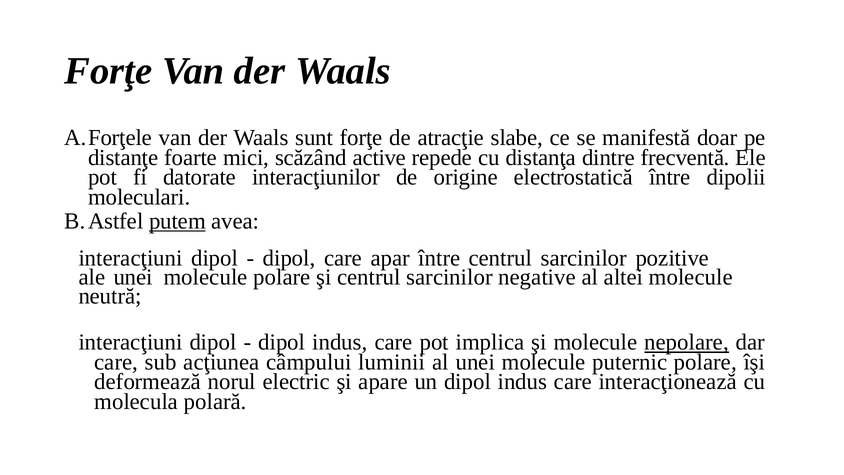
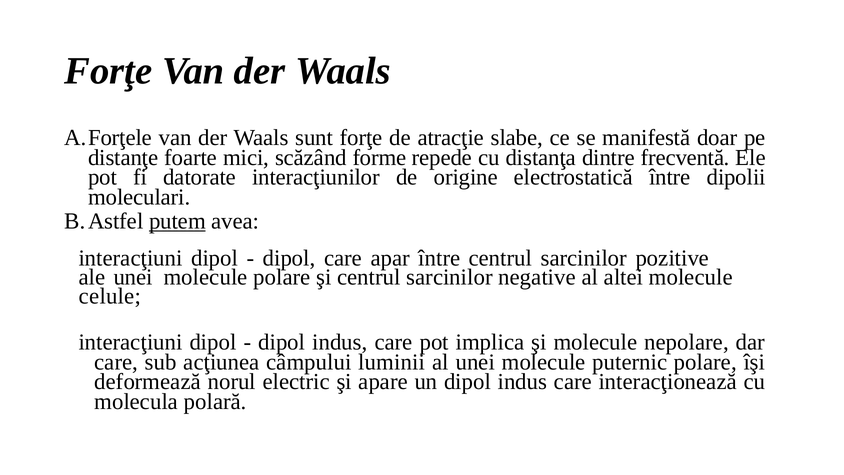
active: active -> forme (379, 158)
neutră: neutră -> celule (110, 296)
nepolare underline: present -> none (687, 342)
